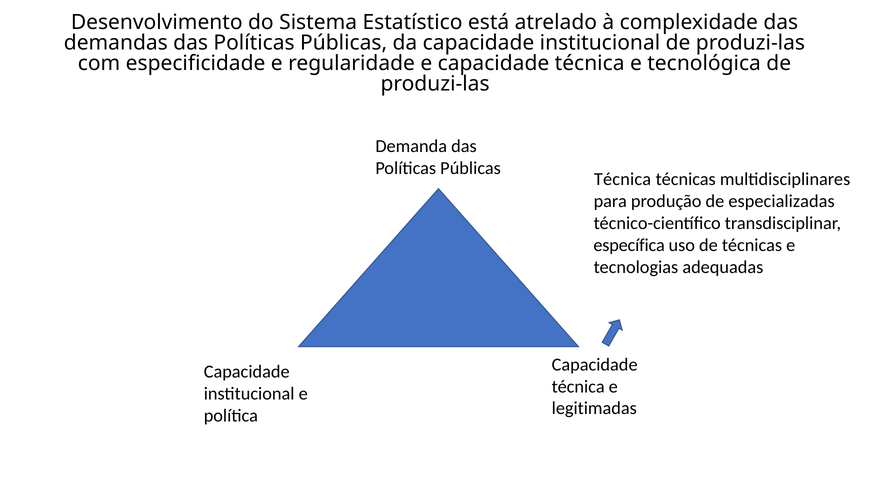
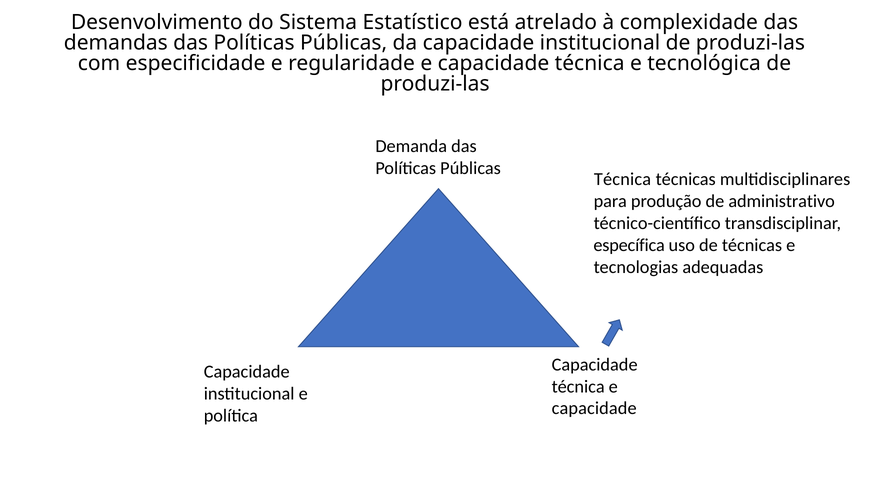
especializadas: especializadas -> administrativo (782, 201)
legitimadas: legitimadas -> capacidade (594, 409)
